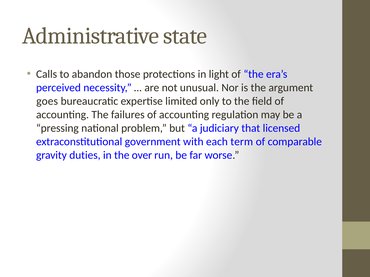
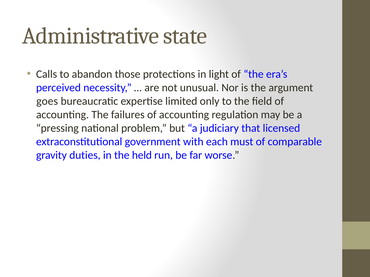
term: term -> must (242, 142)
over: over -> held (142, 156)
